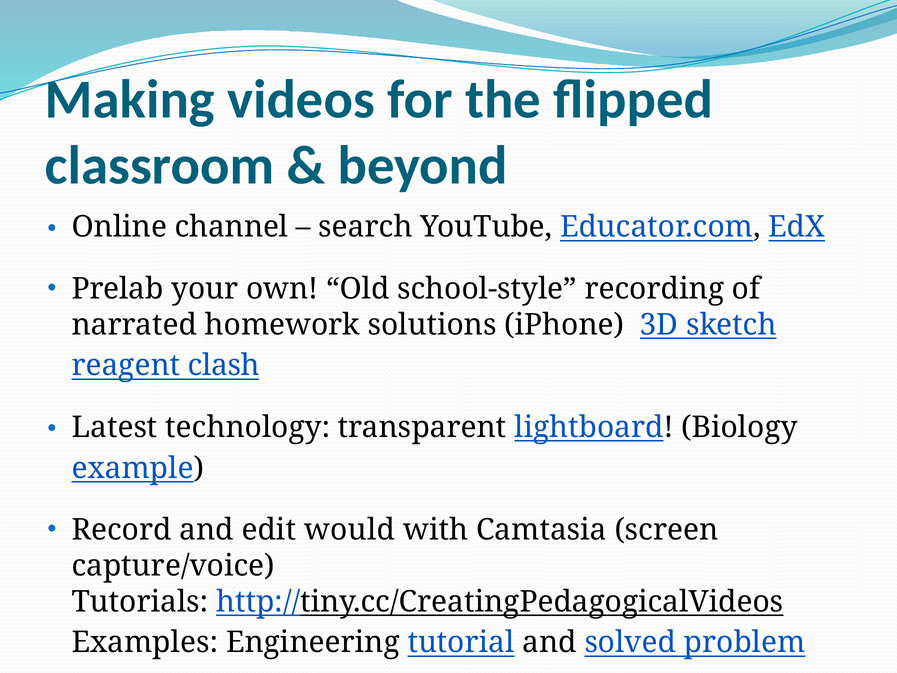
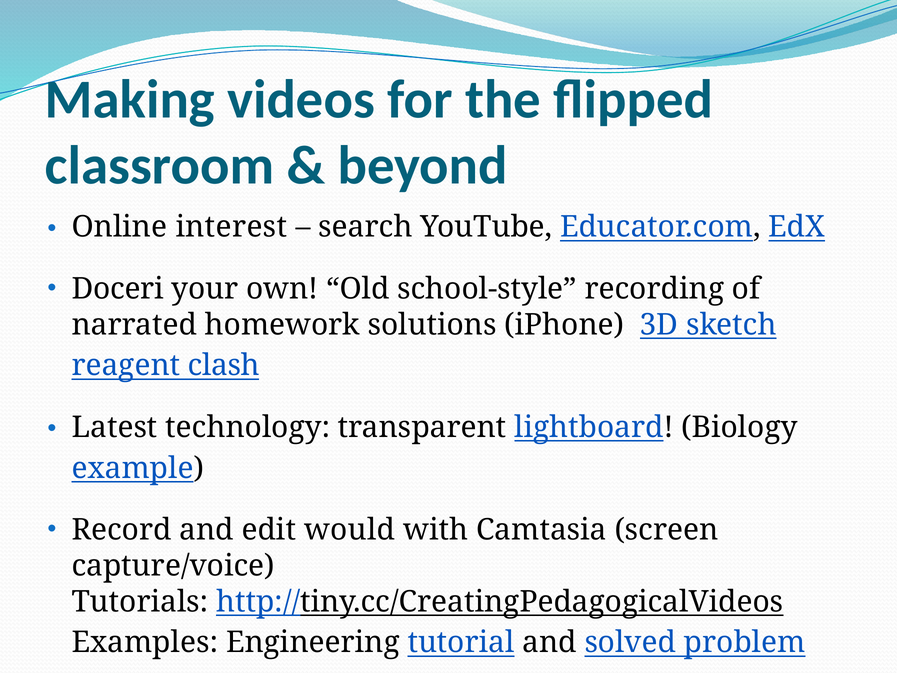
channel: channel -> interest (231, 227)
Prelab: Prelab -> Doceri (118, 289)
